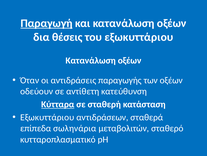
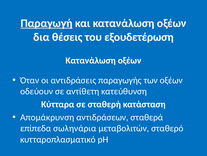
του εξωκυττάριου: εξωκυττάριου -> εξουδετέρωση (139, 37)
Κύτταρα underline: present -> none (58, 104)
Εξωκυττάριου: Εξωκυττάριου -> Απομάκρυνση (47, 117)
